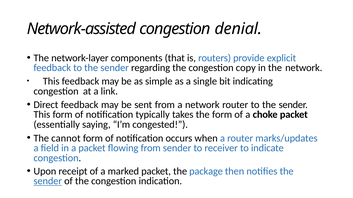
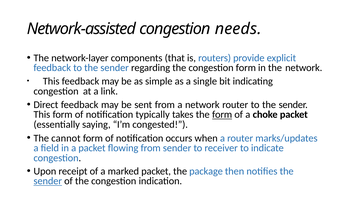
denial: denial -> needs (238, 29)
congestion copy: copy -> form (246, 68)
form underline: none -> present (222, 115)
